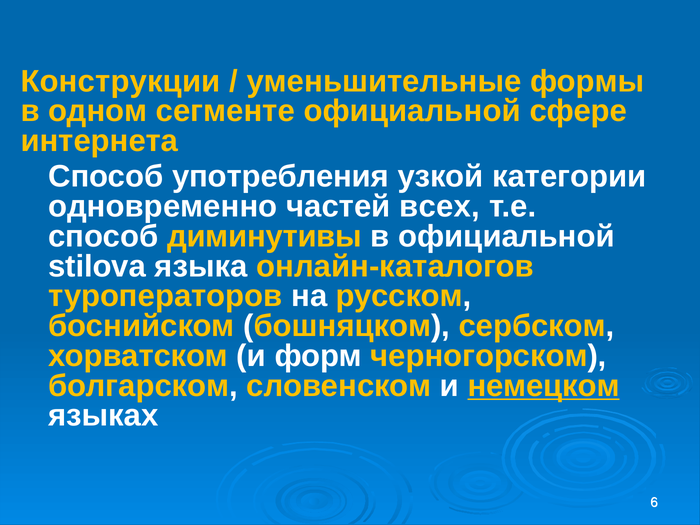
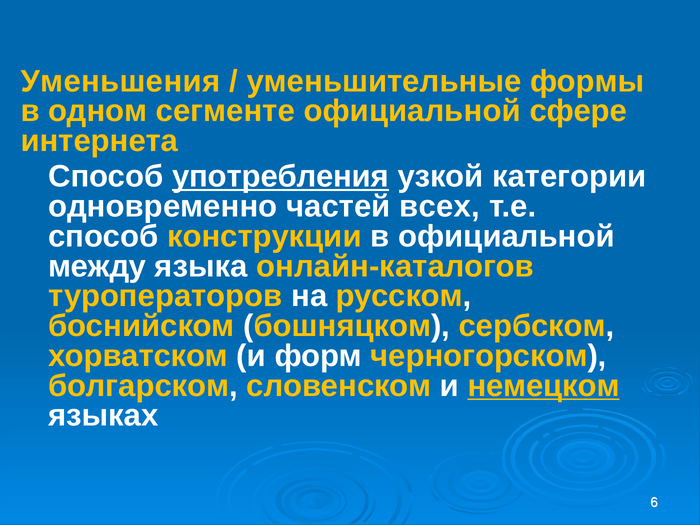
Конструкции: Конструкции -> Уменьшения (120, 81)
употребления underline: none -> present (281, 177)
диминутивы: диминутивы -> конструкции (264, 236)
stilova: stilova -> между (97, 266)
